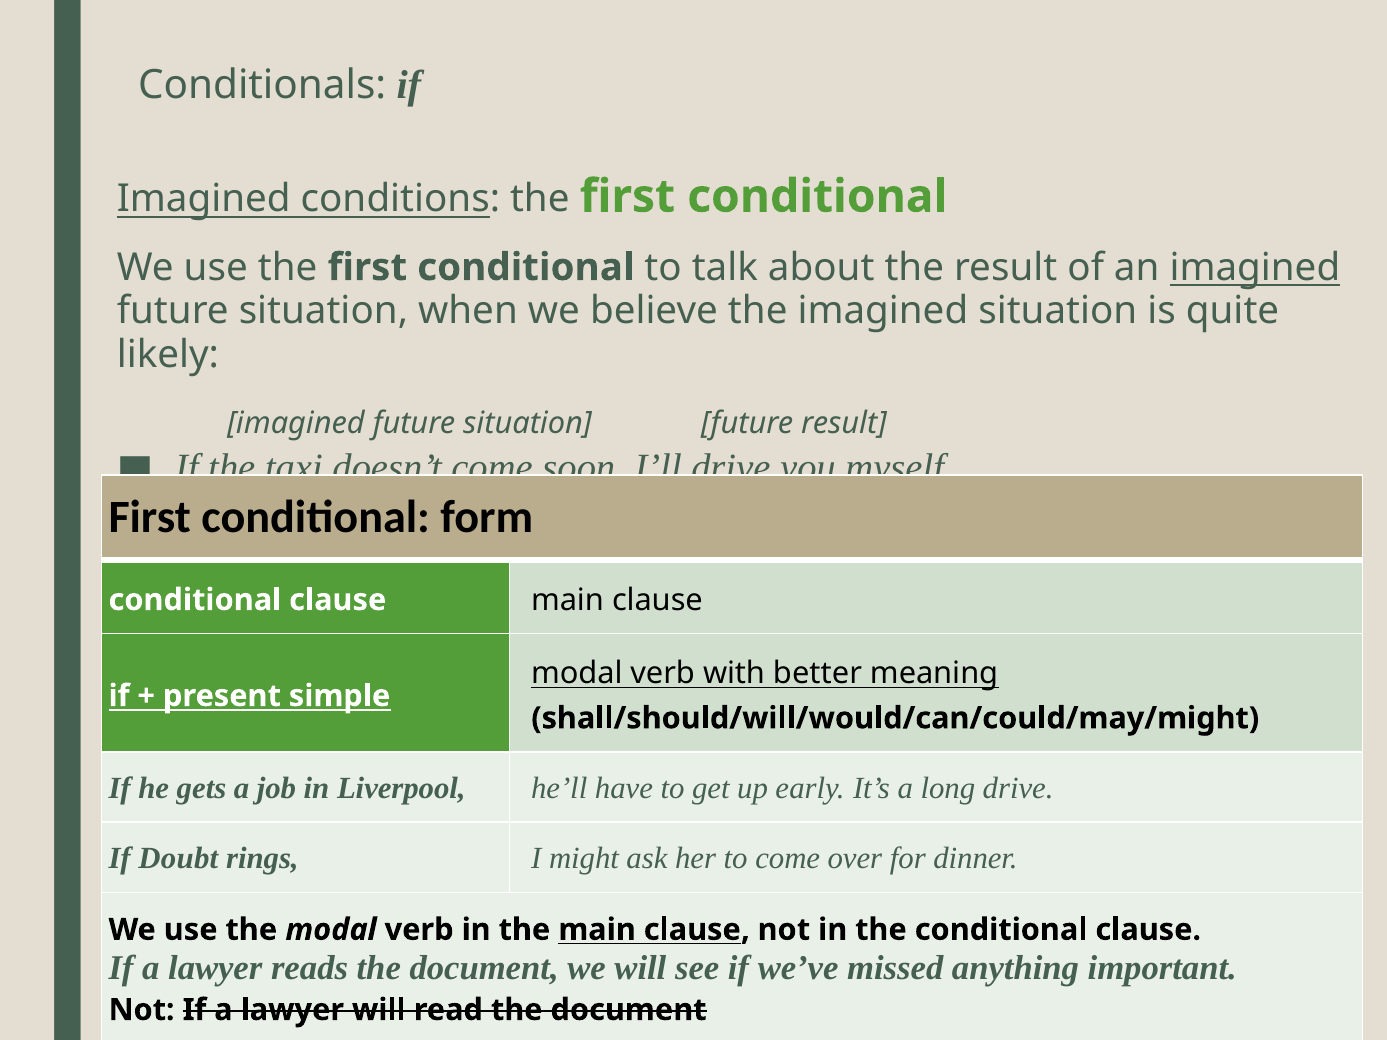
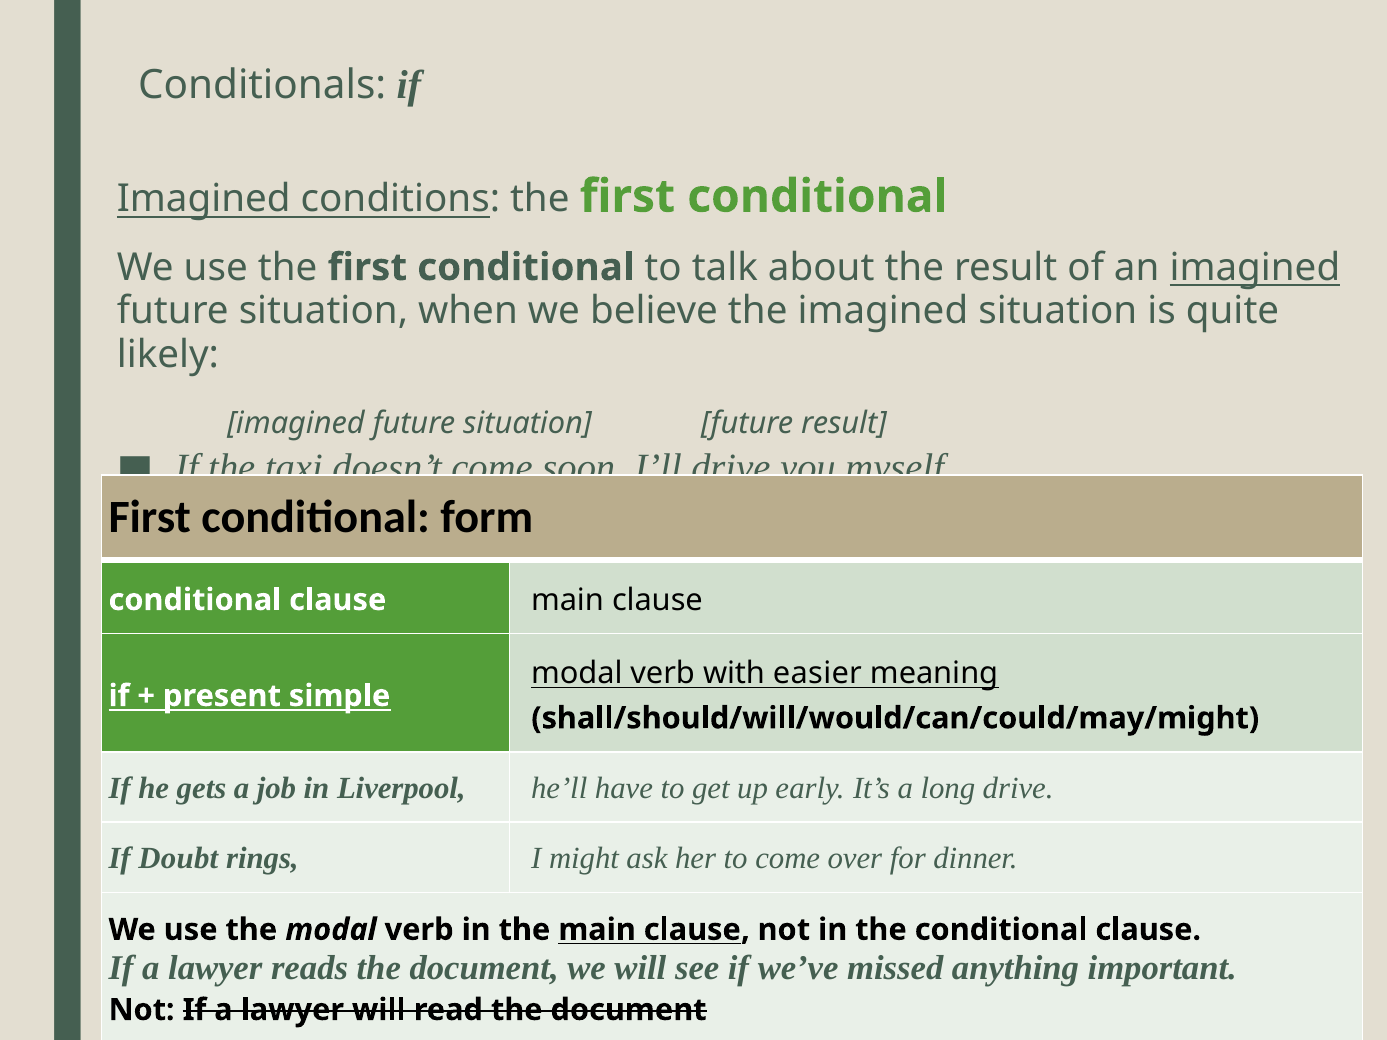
better: better -> easier (817, 674)
